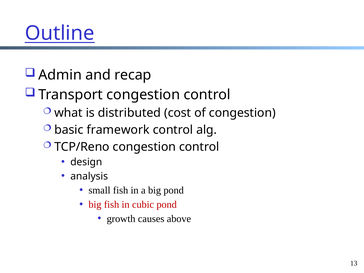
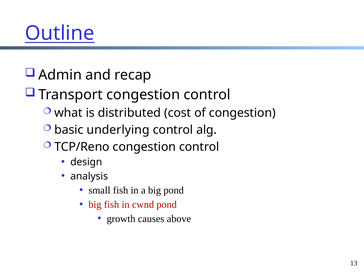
framework: framework -> underlying (118, 130)
cubic: cubic -> cwnd (143, 205)
